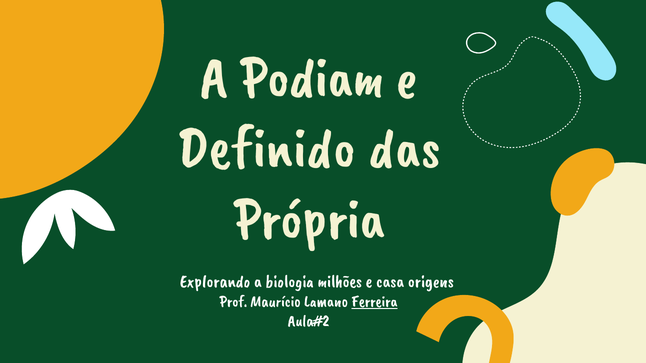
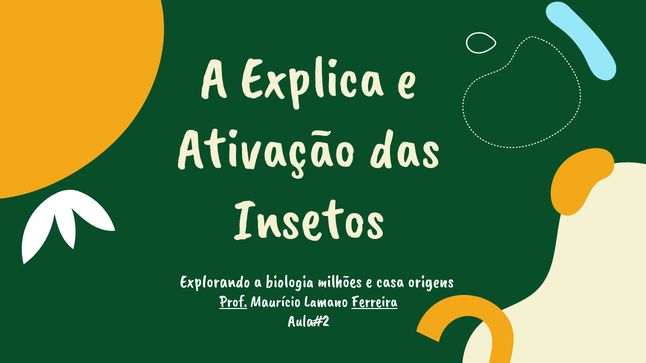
Podiam: Podiam -> Explica (313, 77)
Definido: Definido -> Ativação (267, 148)
Própria: Própria -> Insetos (309, 219)
Prof underline: none -> present (233, 302)
